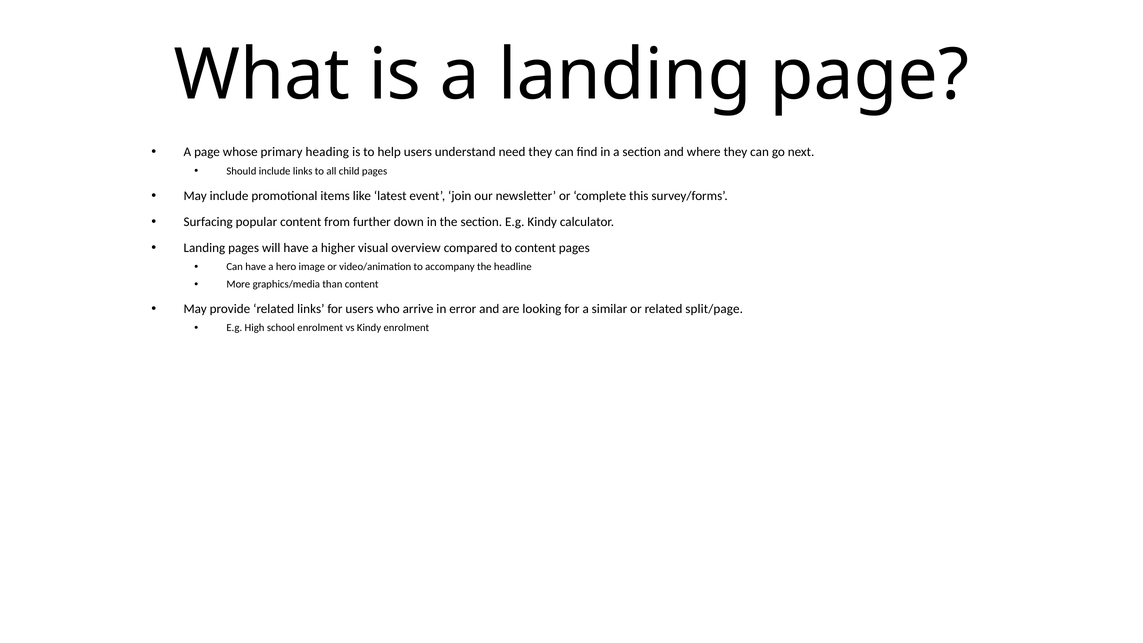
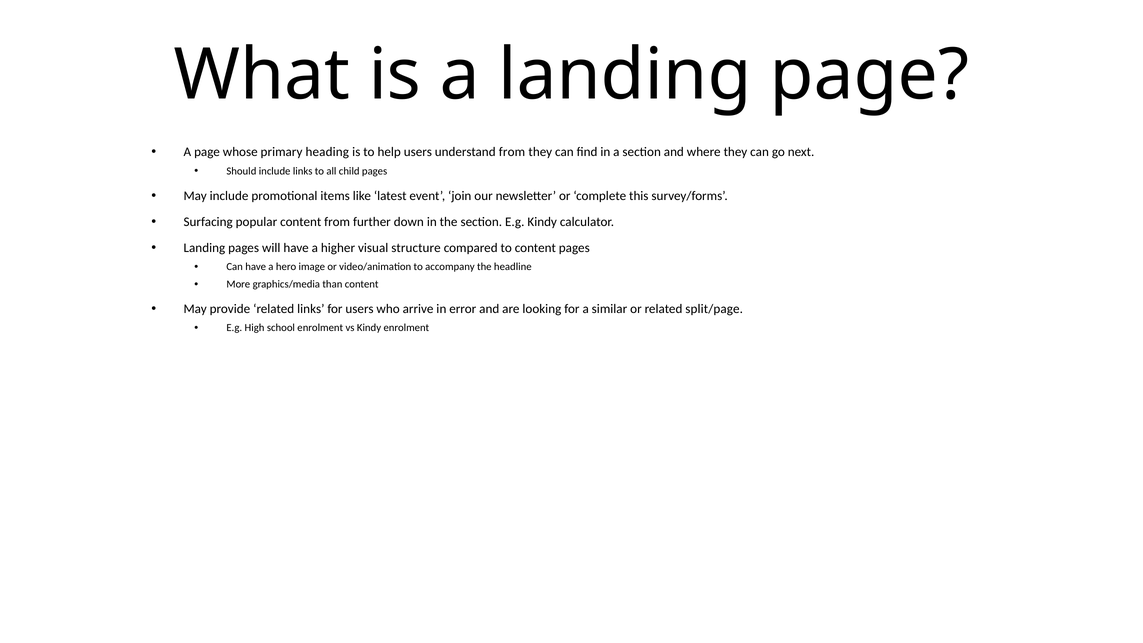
understand need: need -> from (512, 152)
overview: overview -> structure (416, 248)
